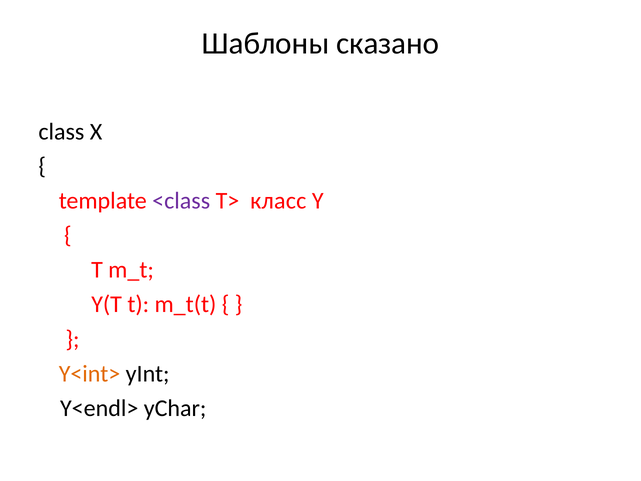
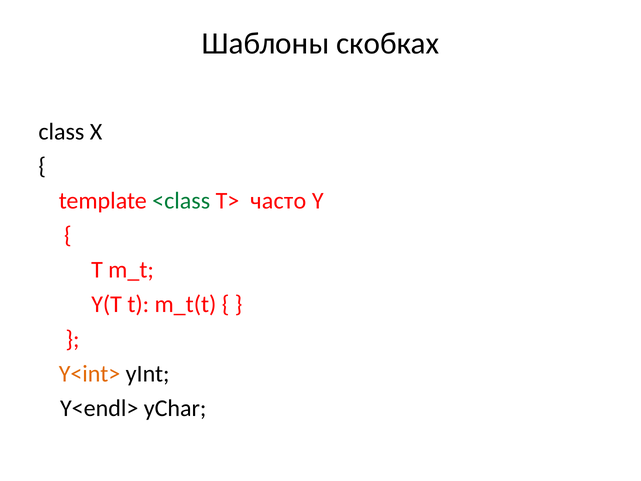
сказано: сказано -> скобках (388, 43)
<class colour: purple -> green (181, 201)
класс: класс -> часто (278, 201)
